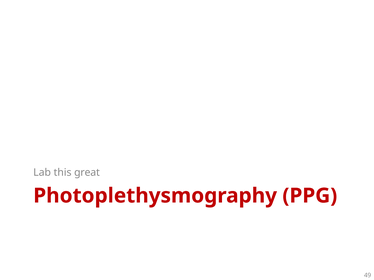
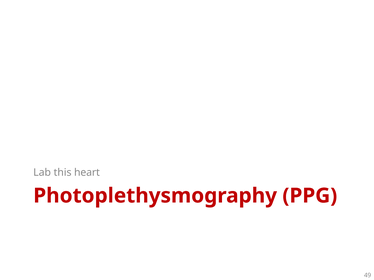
great: great -> heart (87, 173)
